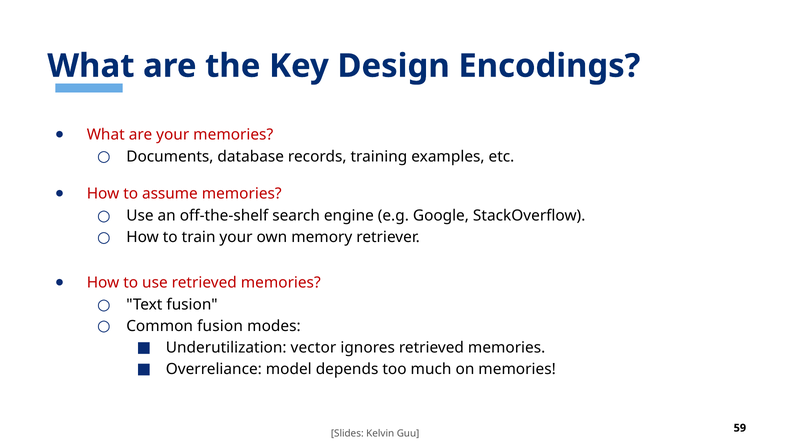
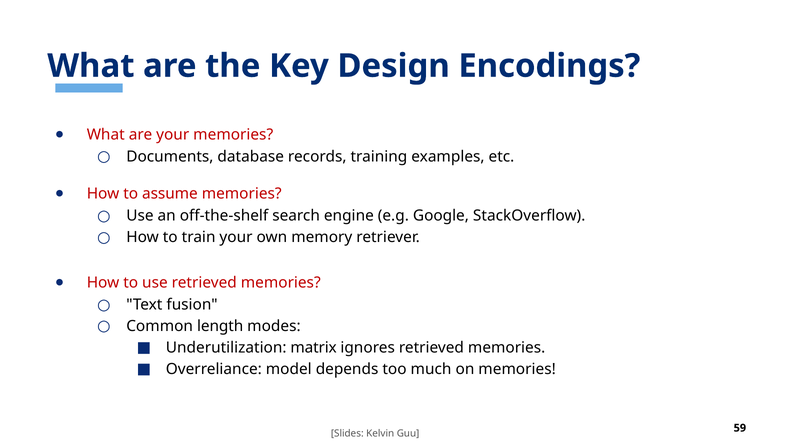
Common fusion: fusion -> length (220, 326)
vector: vector -> matrix (314, 348)
